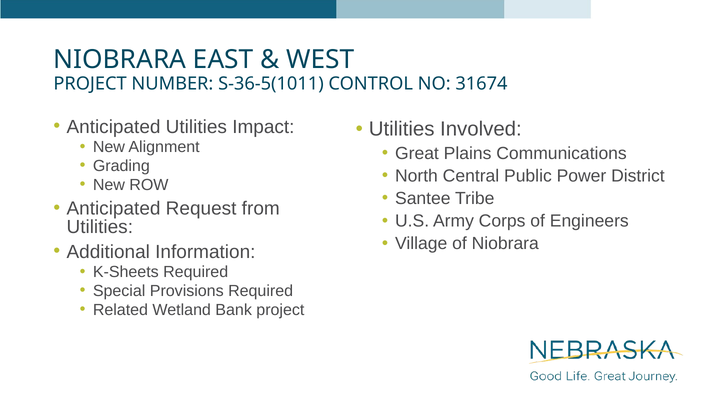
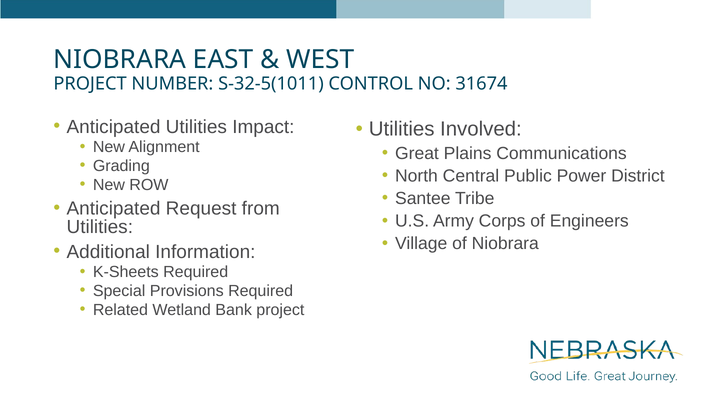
S-36-5(1011: S-36-5(1011 -> S-32-5(1011 (271, 84)
